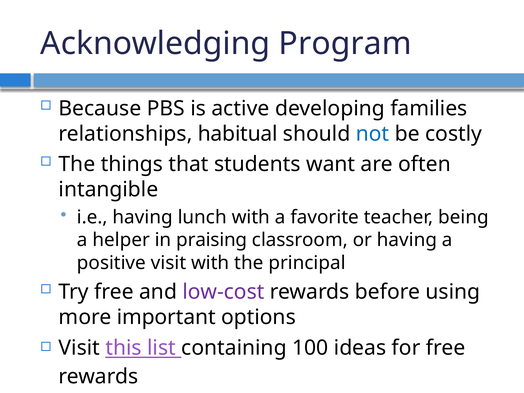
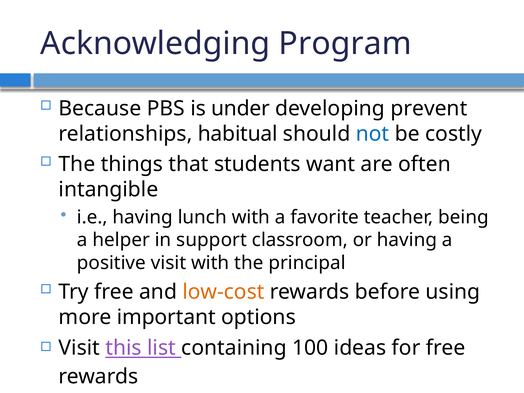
active: active -> under (241, 108)
families: families -> prevent (429, 108)
praising: praising -> support (212, 240)
low-cost colour: purple -> orange (223, 292)
